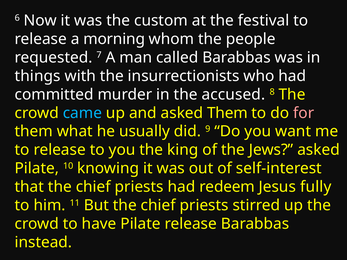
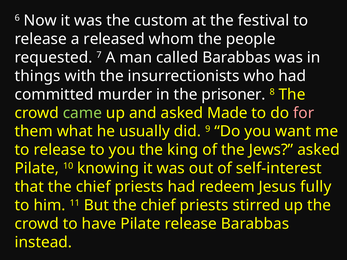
morning: morning -> released (114, 39)
accused: accused -> prisoner (234, 95)
came colour: light blue -> light green (82, 113)
asked Them: Them -> Made (227, 113)
